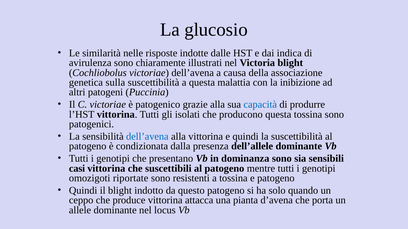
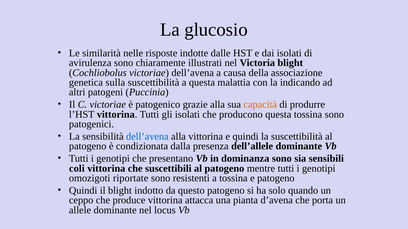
dai indica: indica -> isolati (289, 53)
inibizione: inibizione -> indicando (300, 83)
capacità colour: blue -> orange (260, 105)
casi: casi -> coli (77, 169)
